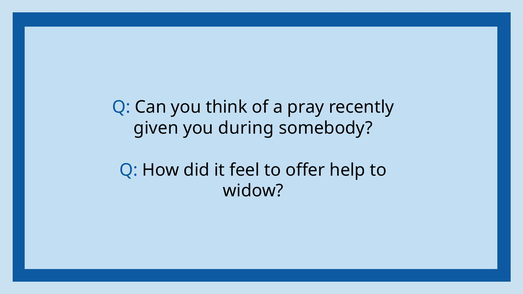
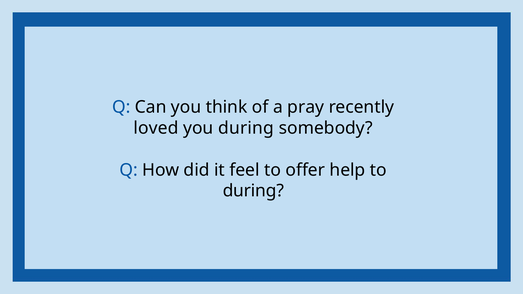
given: given -> loved (156, 128)
widow: widow -> during (253, 191)
